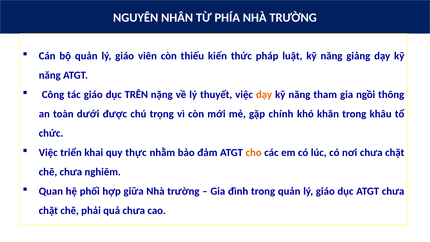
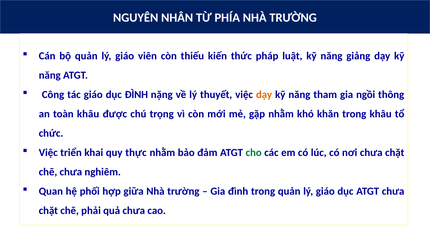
dục TRÊN: TRÊN -> ĐÌNH (136, 95)
toàn dưới: dưới -> khâu (88, 114)
gặp chính: chính -> nhằm (281, 114)
cho colour: orange -> green (254, 153)
